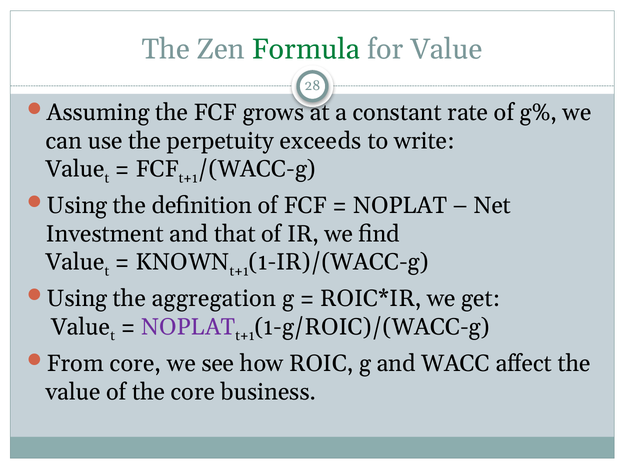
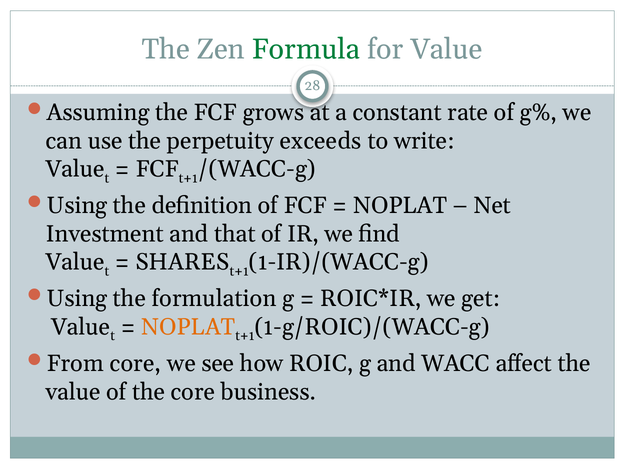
KNOWN: KNOWN -> SHARES (182, 262)
aggregation: aggregation -> formulation (214, 299)
NOPLAT colour: purple -> orange (188, 327)
